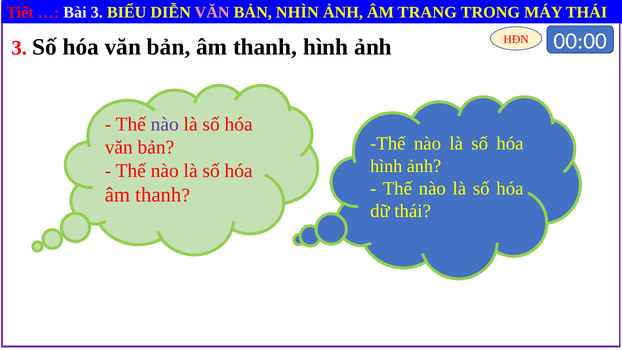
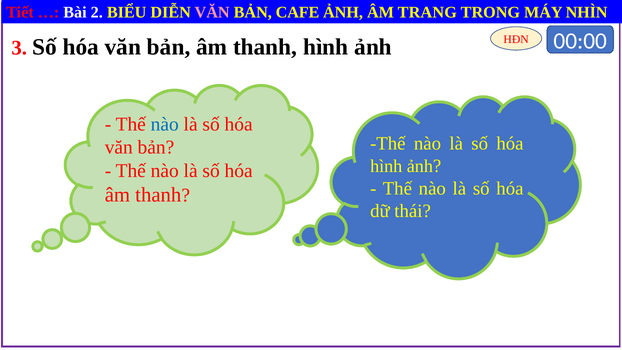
Bài 3: 3 -> 2 (97, 12)
NHÌN: NHÌN -> CAFE (298, 12)
MÁY THÁI: THÁI -> NHÌN (587, 12)
nào colour: purple -> blue (165, 124)
